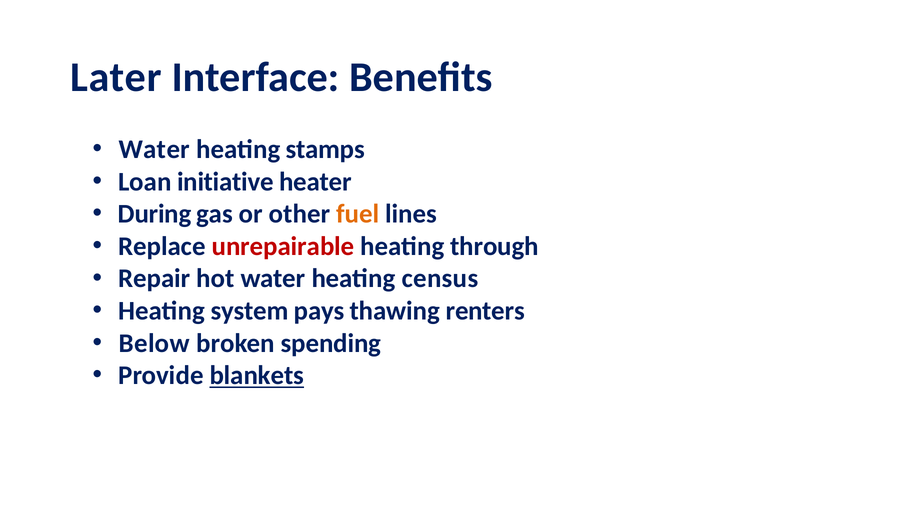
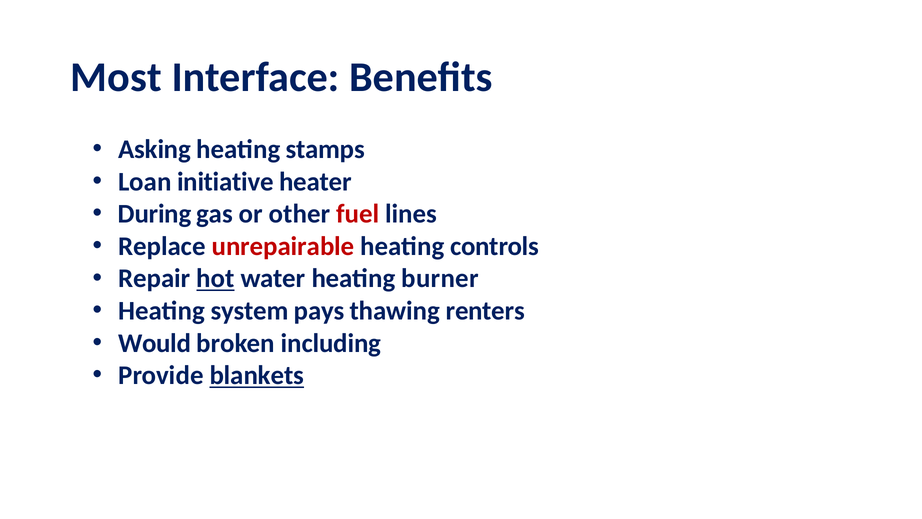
Later: Later -> Most (116, 77)
Water: Water -> Asking (155, 149)
fuel colour: orange -> red (358, 214)
through: through -> controls (495, 246)
hot underline: none -> present (216, 278)
census: census -> burner (440, 278)
Below: Below -> Would (155, 343)
spending: spending -> including (331, 343)
